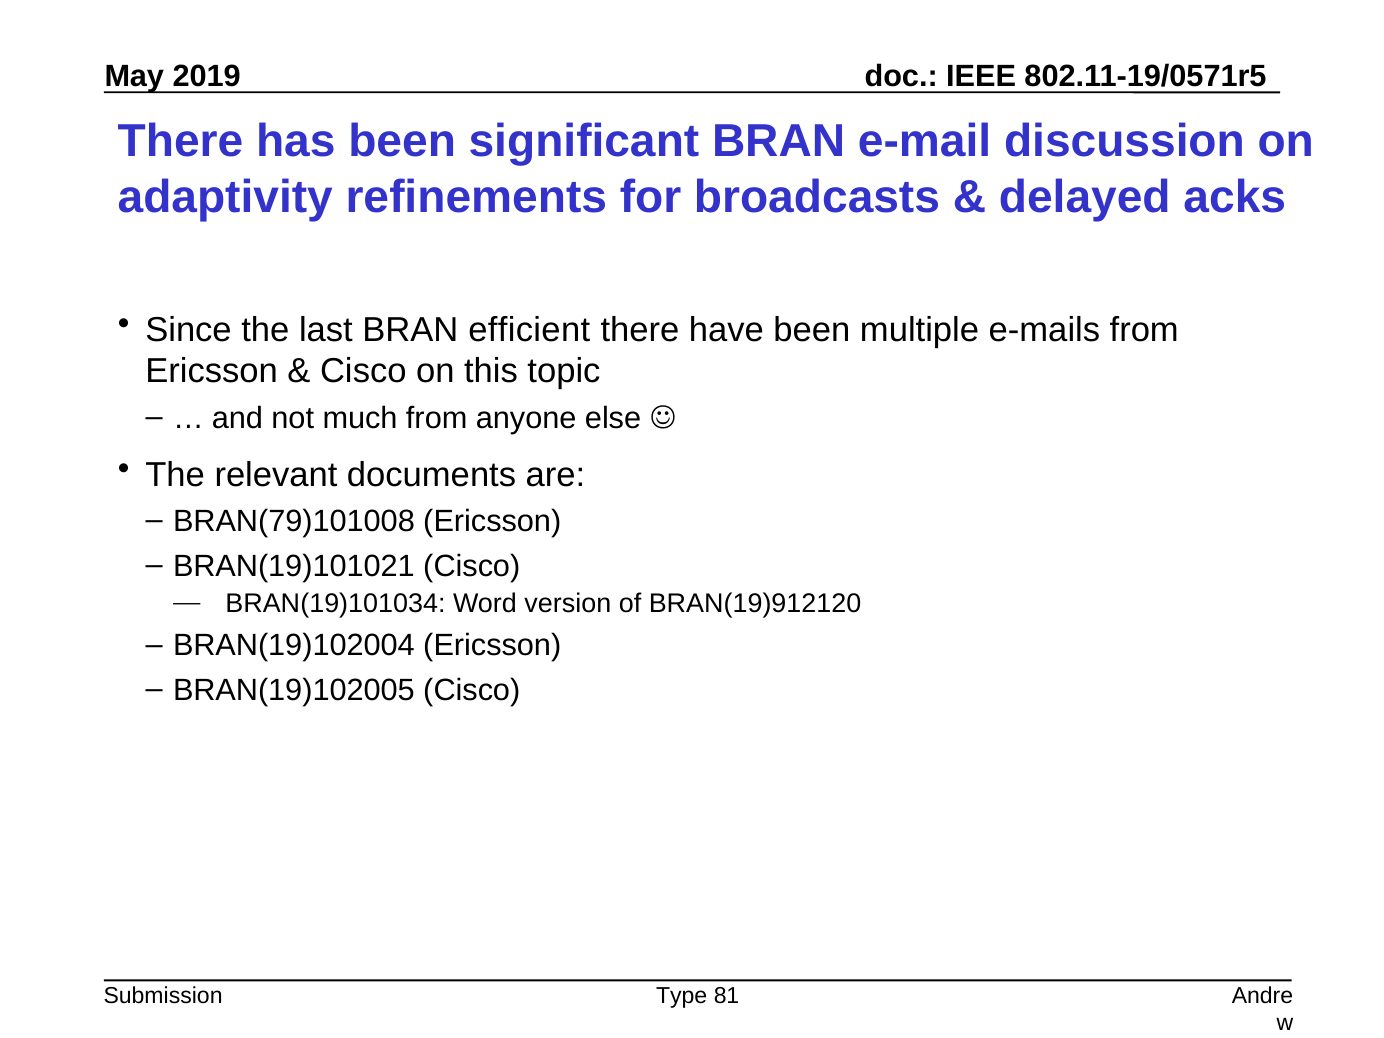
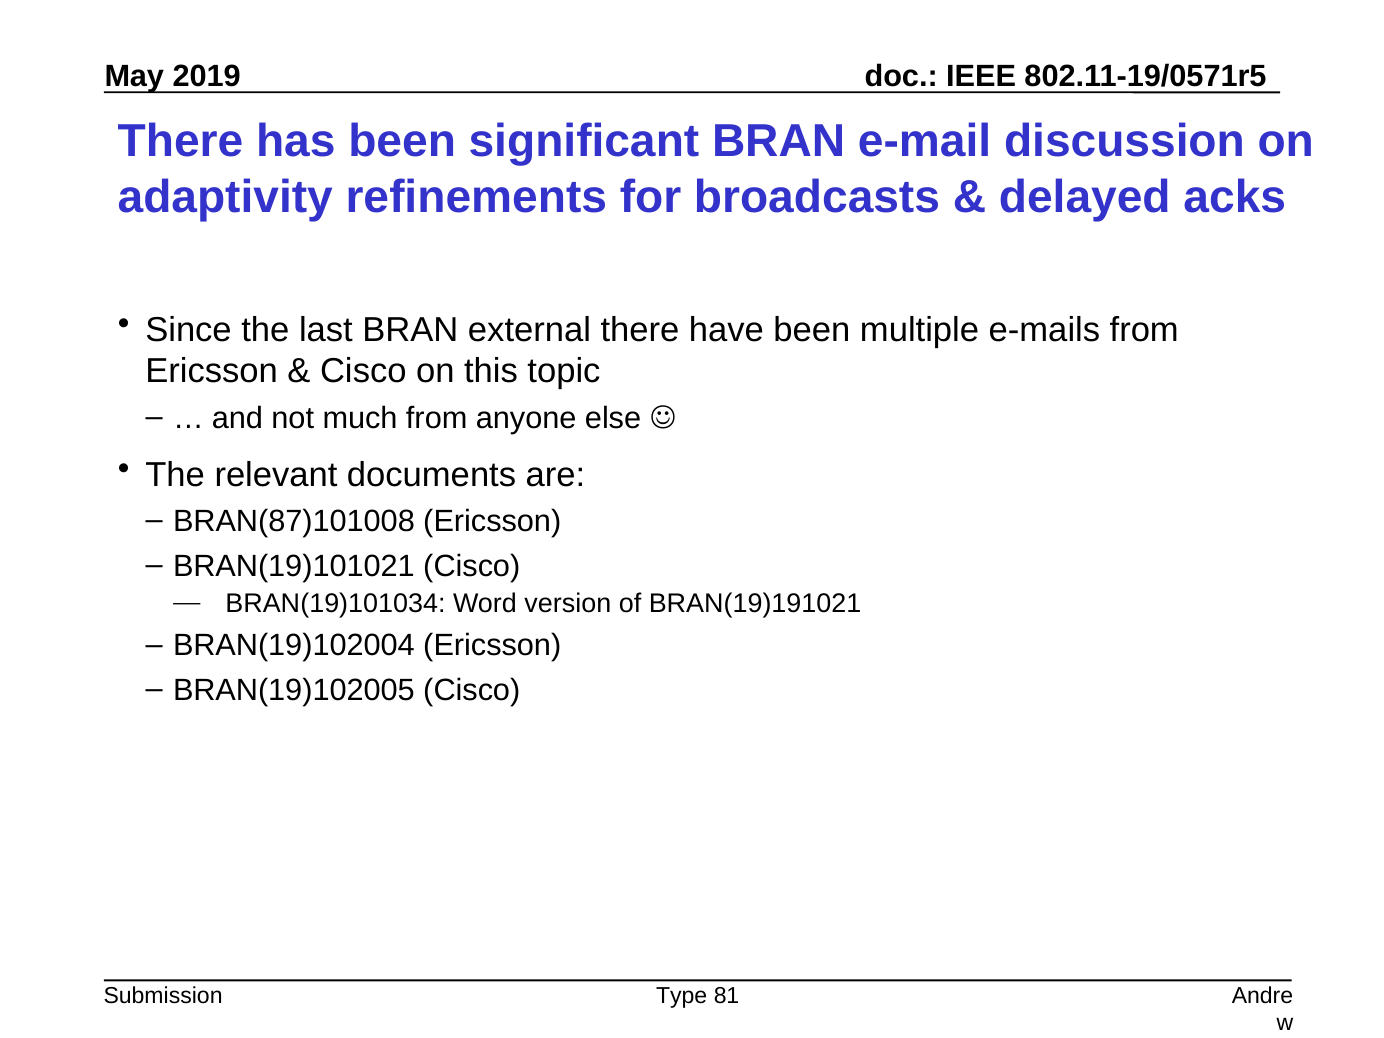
efficient: efficient -> external (529, 330)
BRAN(79)101008: BRAN(79)101008 -> BRAN(87)101008 (294, 522)
BRAN(19)912120: BRAN(19)912120 -> BRAN(19)191021 (755, 603)
